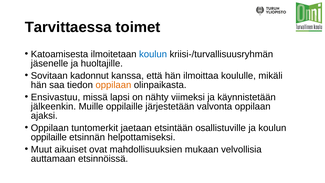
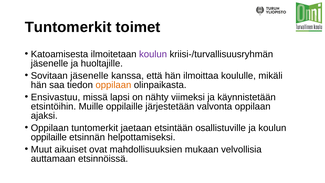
Tarvittaessa: Tarvittaessa -> Tuntomerkit (68, 27)
koulun colour: blue -> purple (153, 54)
Sovitaan kadonnut: kadonnut -> jäsenelle (89, 76)
jälkeenkin: jälkeenkin -> etsintöihin (53, 106)
